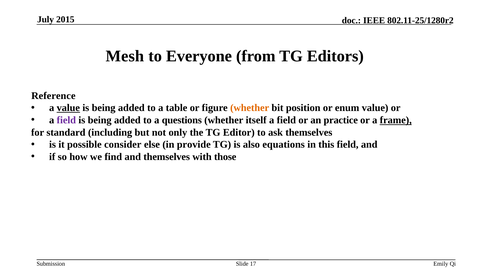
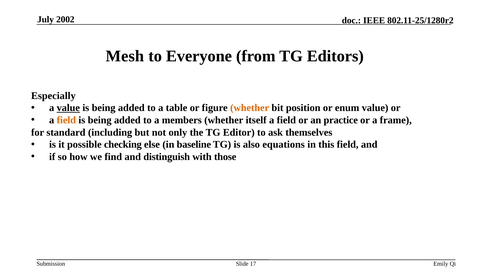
2015: 2015 -> 2002 (65, 19)
Reference: Reference -> Especially (53, 96)
field colour: purple -> orange (66, 120)
questions: questions -> members (182, 120)
frame underline: present -> none (396, 120)
consider: consider -> checking (123, 144)
provide: provide -> baseline (194, 144)
and themselves: themselves -> distinguish (167, 157)
